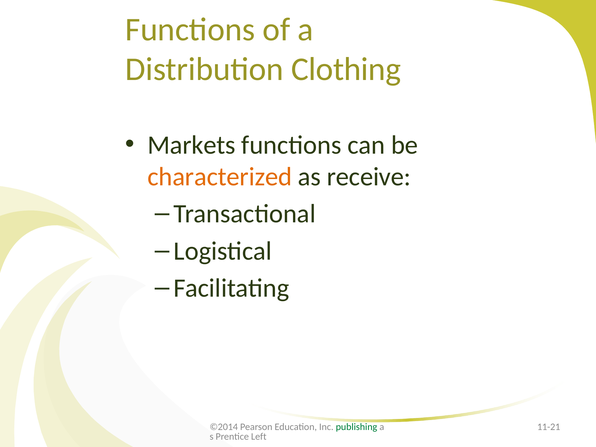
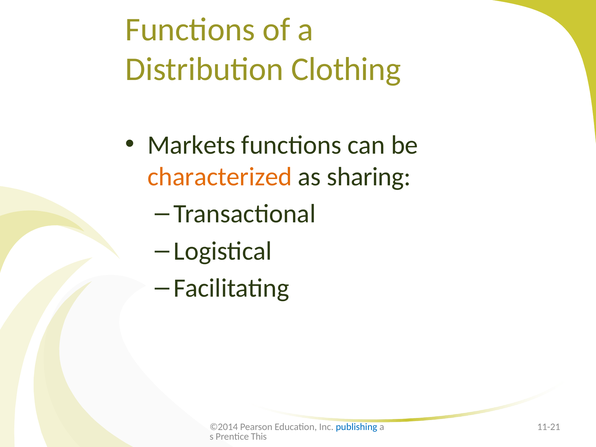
receive: receive -> sharing (369, 177)
publishing colour: green -> blue (357, 427)
Left: Left -> This (259, 437)
